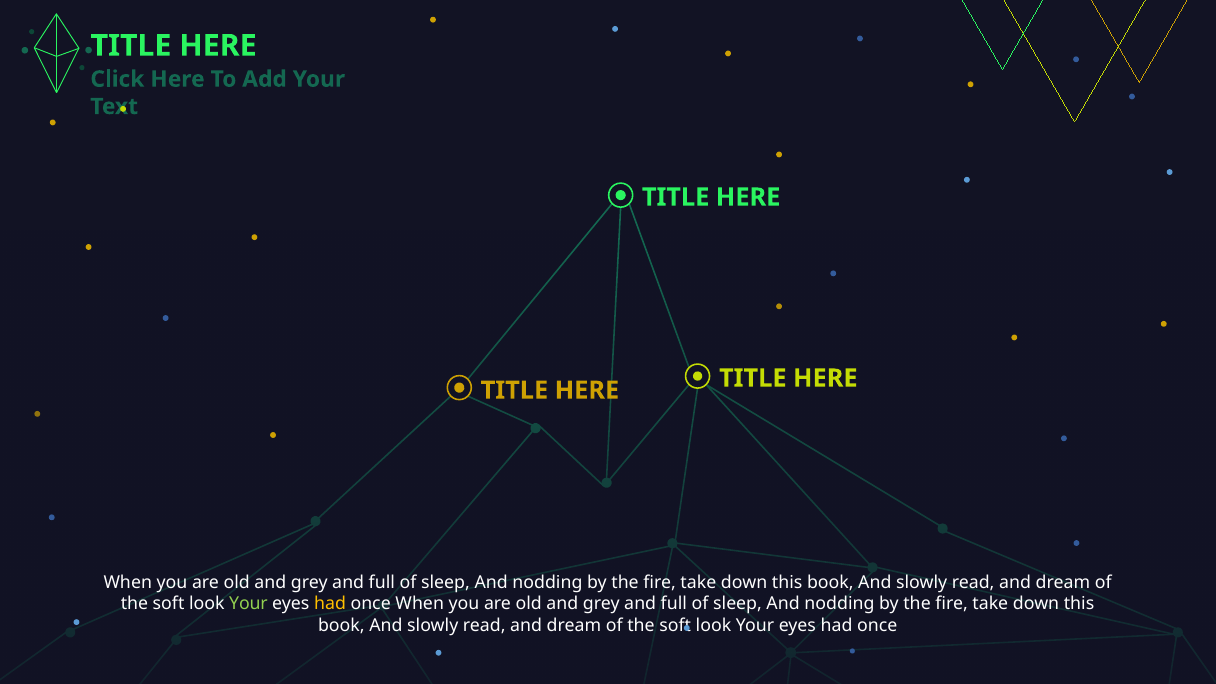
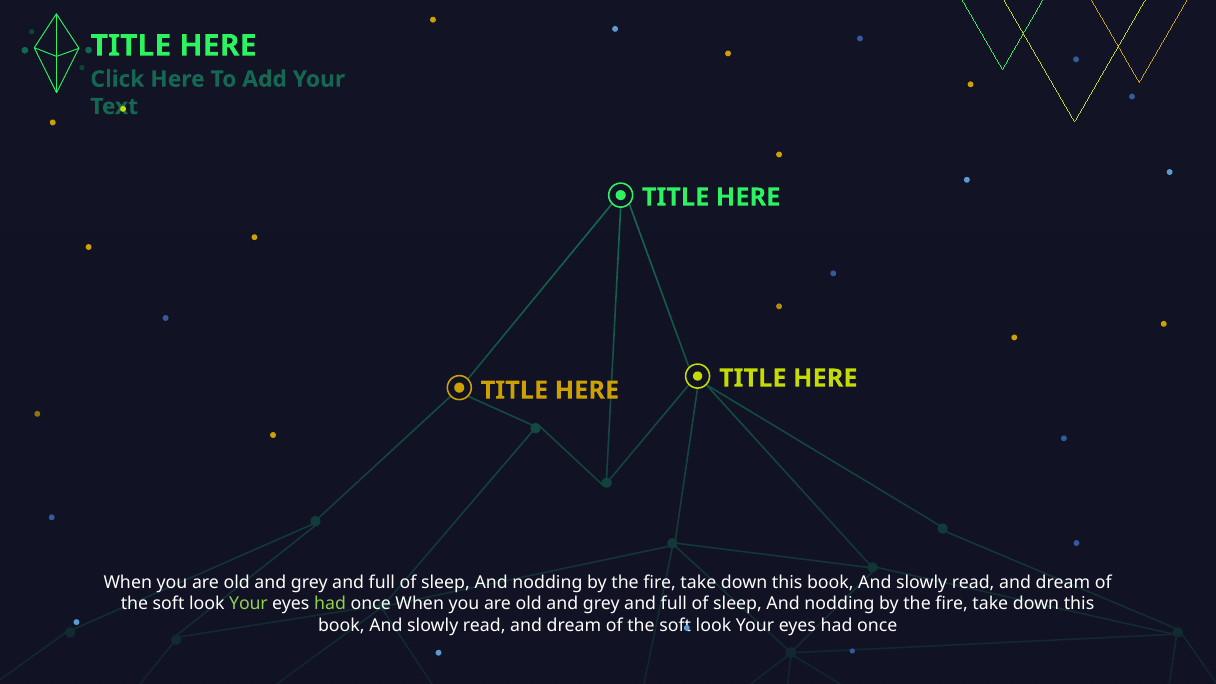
had colour: yellow -> light green (330, 604)
